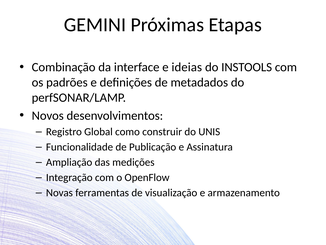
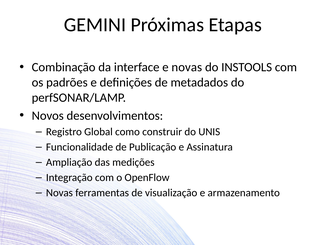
e ideias: ideias -> novas (187, 67)
